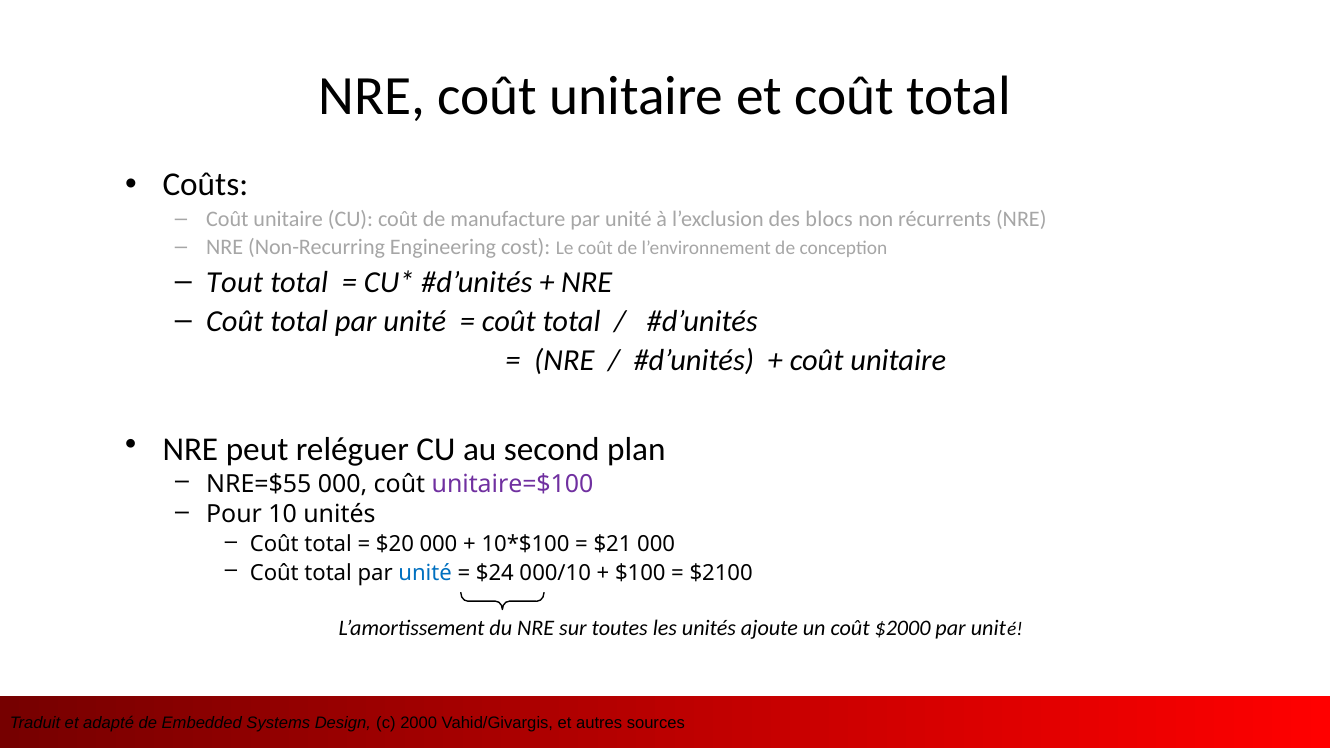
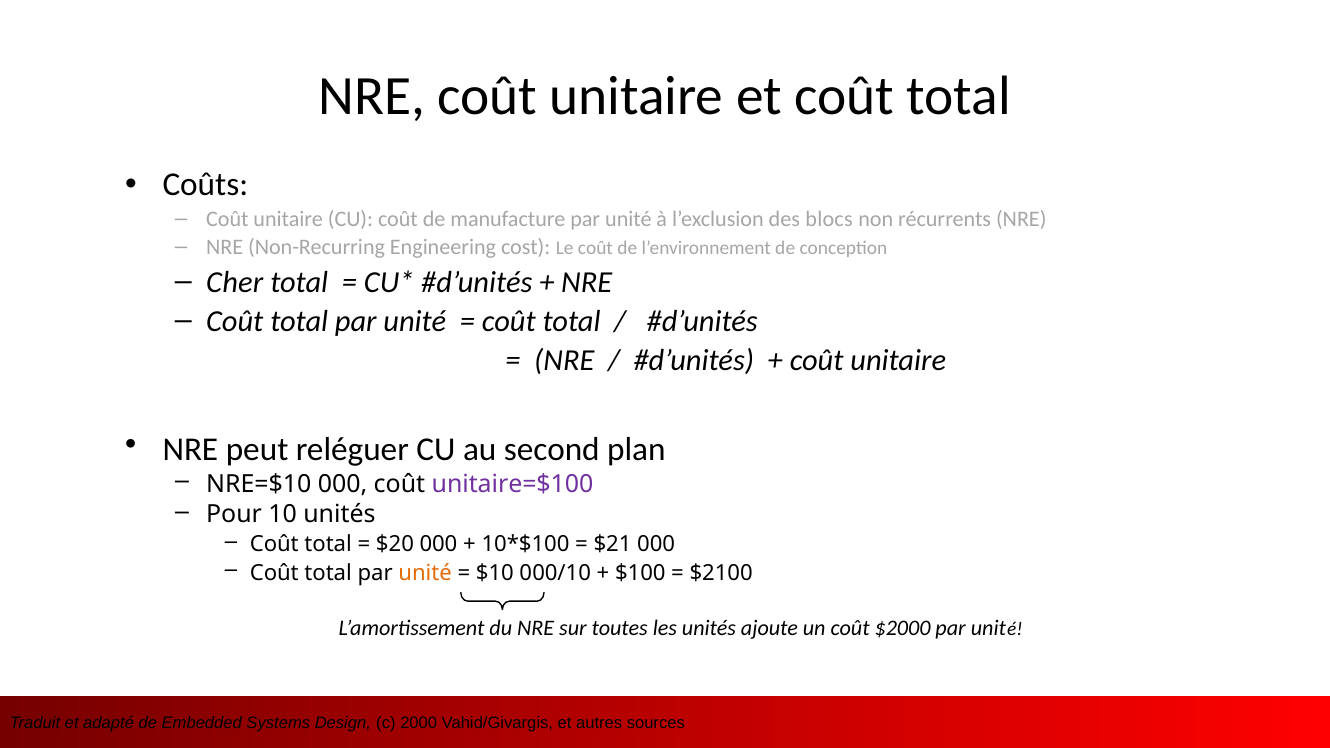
Tout: Tout -> Cher (235, 282)
NRE=$55: NRE=$55 -> NRE=$10 (259, 484)
unité colour: blue -> orange (425, 573)
$24: $24 -> $10 (495, 573)
